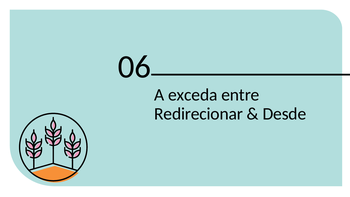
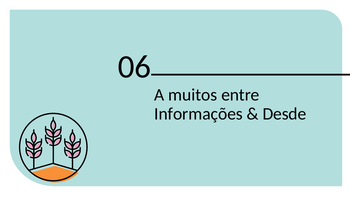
exceda: exceda -> muitos (193, 95)
Redirecionar: Redirecionar -> Informações (198, 114)
